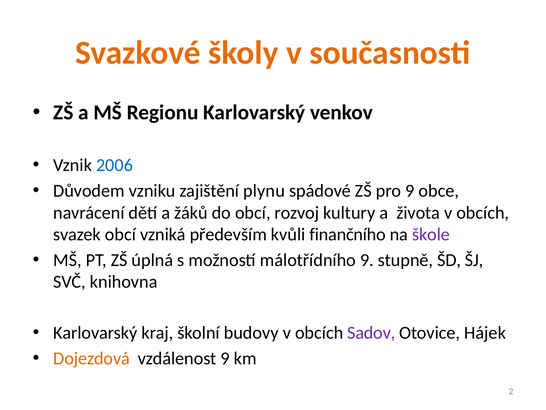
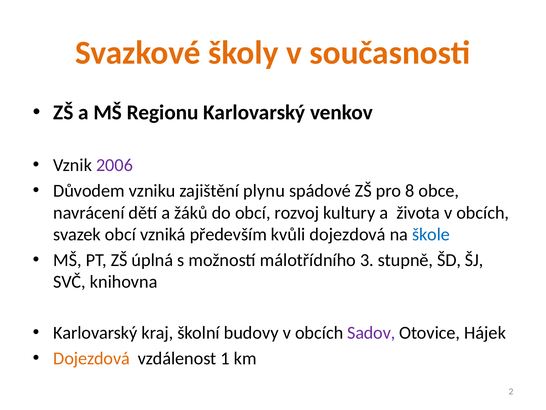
2006 colour: blue -> purple (115, 165)
pro 9: 9 -> 8 (410, 191)
kvůli finančního: finančního -> dojezdová (348, 234)
škole colour: purple -> blue (431, 234)
málotřídního 9: 9 -> 3 (367, 260)
vzdálenost 9: 9 -> 1 (225, 358)
